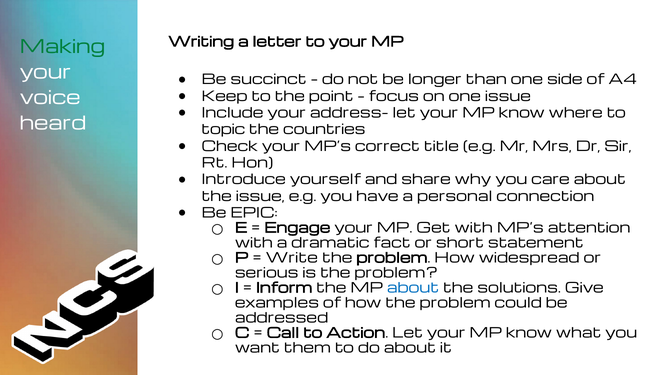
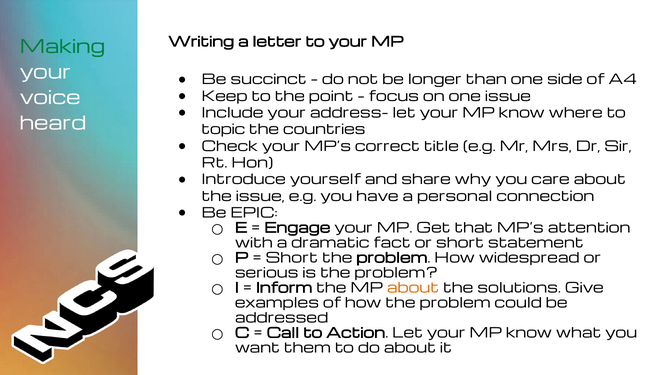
Get with: with -> that (474, 228)
Write: Write -> Short (292, 258)
about colour: blue -> orange (413, 288)
